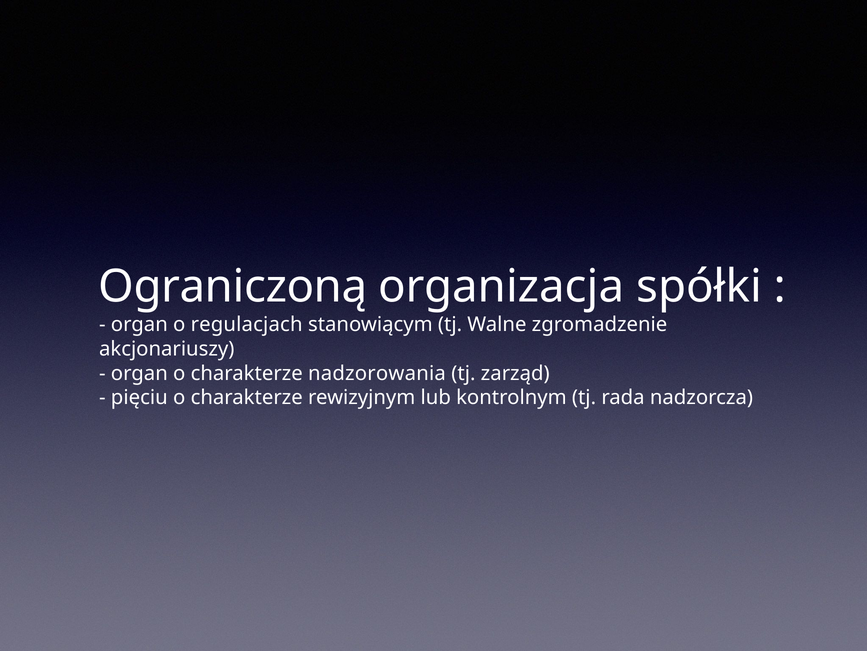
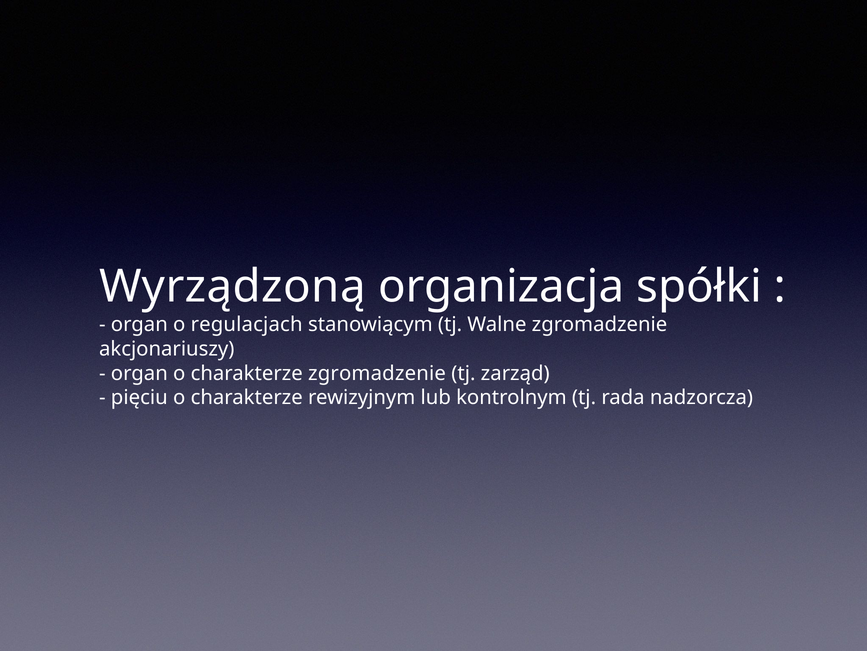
Ograniczoną: Ograniczoną -> Wyrządzoną (232, 286)
charakterze nadzorowania: nadzorowania -> zgromadzenie (377, 373)
